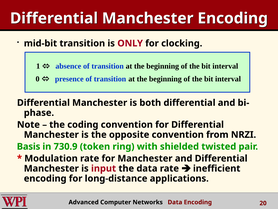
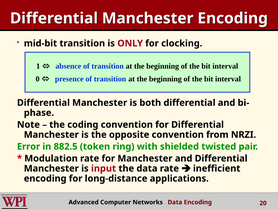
Basis: Basis -> Error (29, 146)
730.9: 730.9 -> 882.5 (66, 146)
